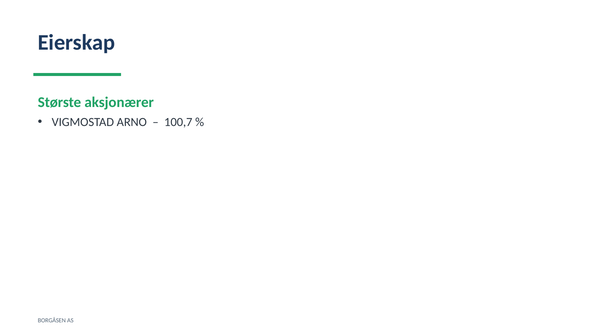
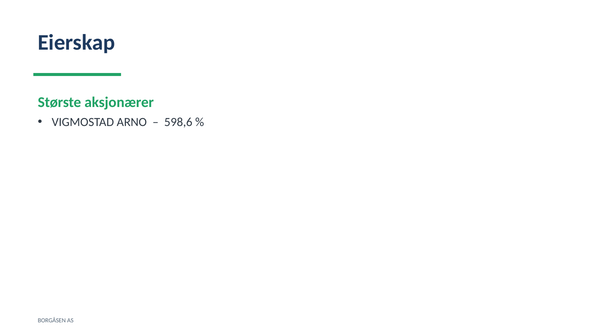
100,7: 100,7 -> 598,6 (178, 122)
